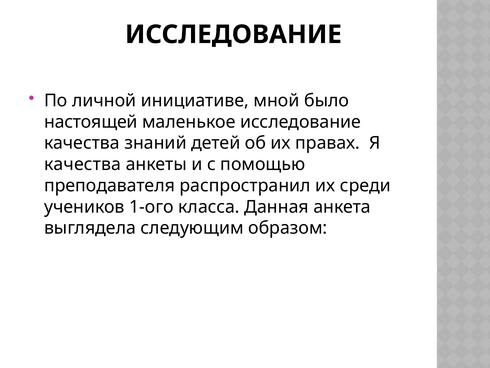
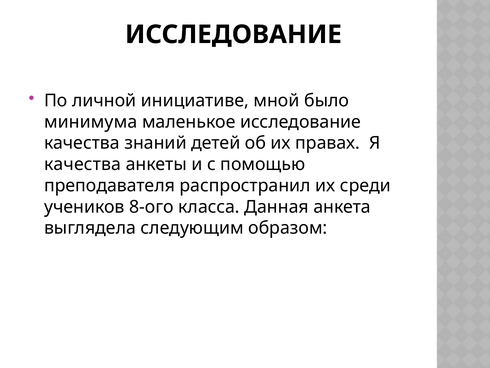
настоящей: настоящей -> минимума (91, 122)
1-ого: 1-ого -> 8-ого (151, 207)
